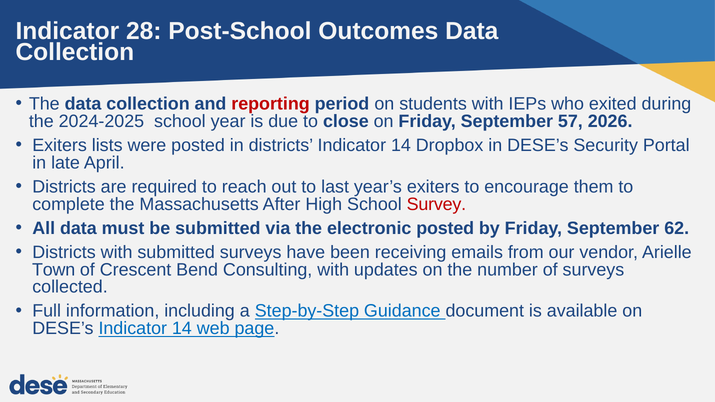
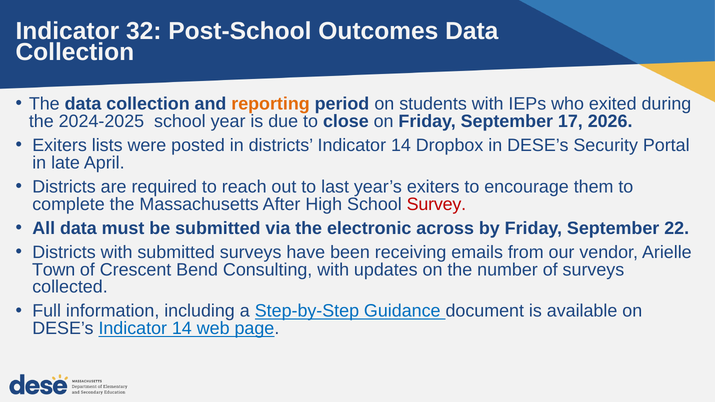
28: 28 -> 32 (144, 31)
reporting colour: red -> orange (271, 104)
57: 57 -> 17 (570, 121)
electronic posted: posted -> across (445, 228)
62: 62 -> 22 (677, 228)
